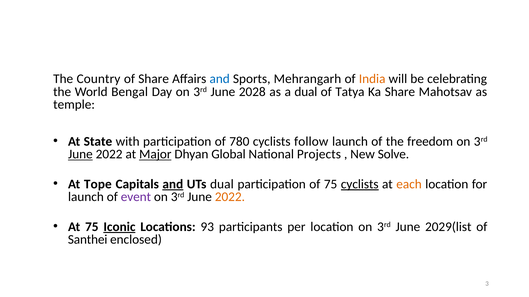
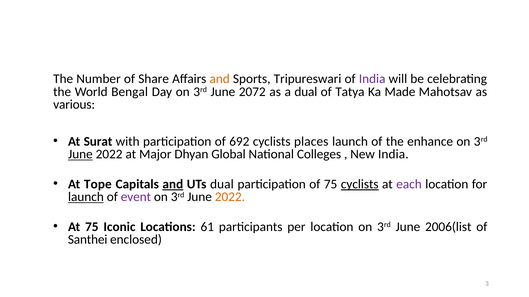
Country: Country -> Number (99, 79)
and colour: blue -> orange (220, 79)
Mehrangarh: Mehrangarh -> Tripureswari (308, 79)
India colour: orange -> purple (372, 79)
2028: 2028 -> 2072 (252, 92)
Ka Share: Share -> Made (400, 92)
temple: temple -> various (74, 105)
State: State -> Surat (98, 142)
780: 780 -> 692 (239, 142)
follow: follow -> places (311, 142)
freedom: freedom -> enhance (430, 142)
Major underline: present -> none (155, 155)
Projects: Projects -> Colleges (319, 155)
New Solve: Solve -> India (393, 155)
each colour: orange -> purple (409, 184)
launch underline: none -> present (86, 197)
Iconic underline: present -> none (119, 227)
93: 93 -> 61 (207, 227)
2029(list: 2029(list -> 2006(list (448, 227)
